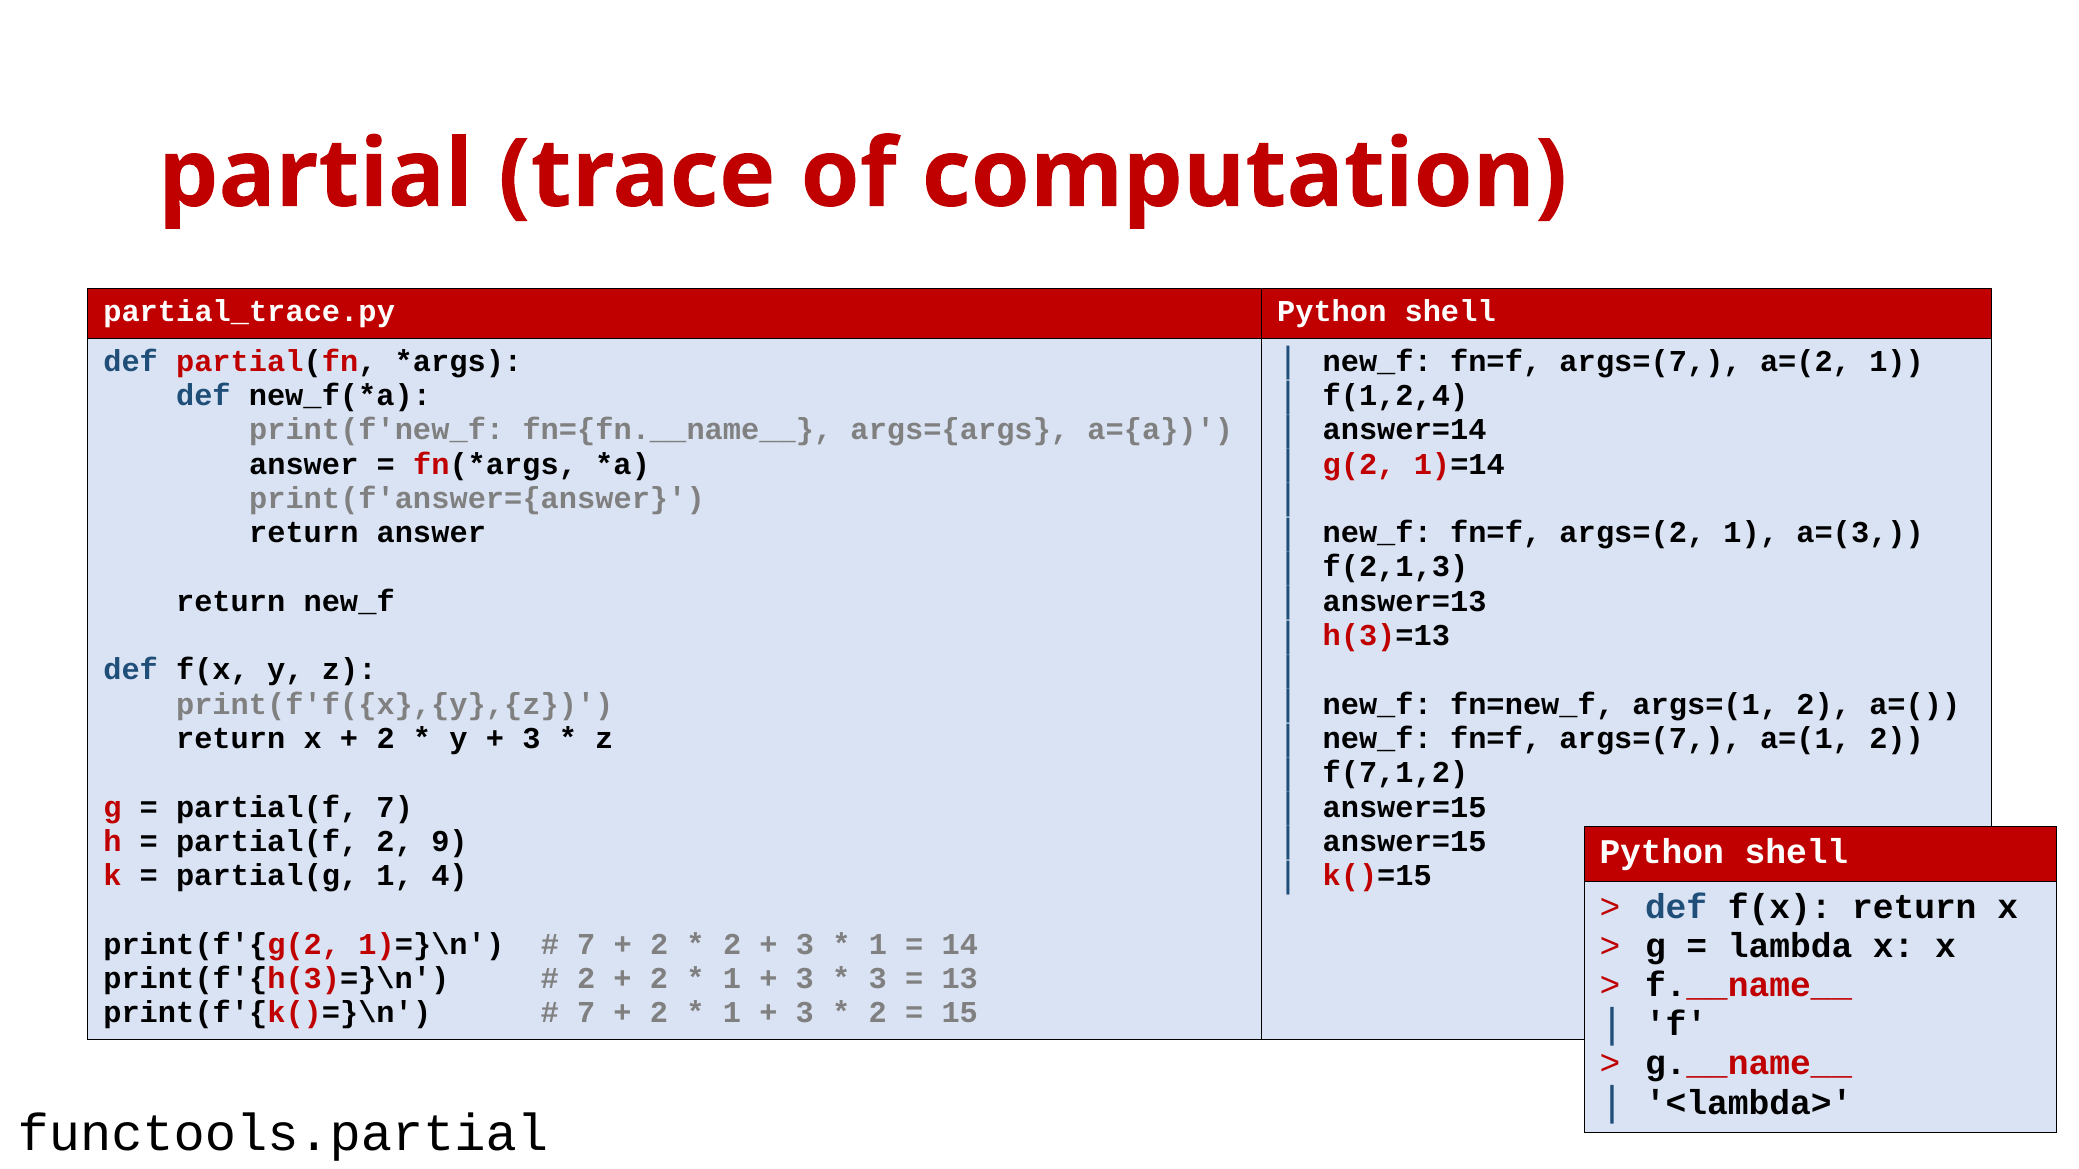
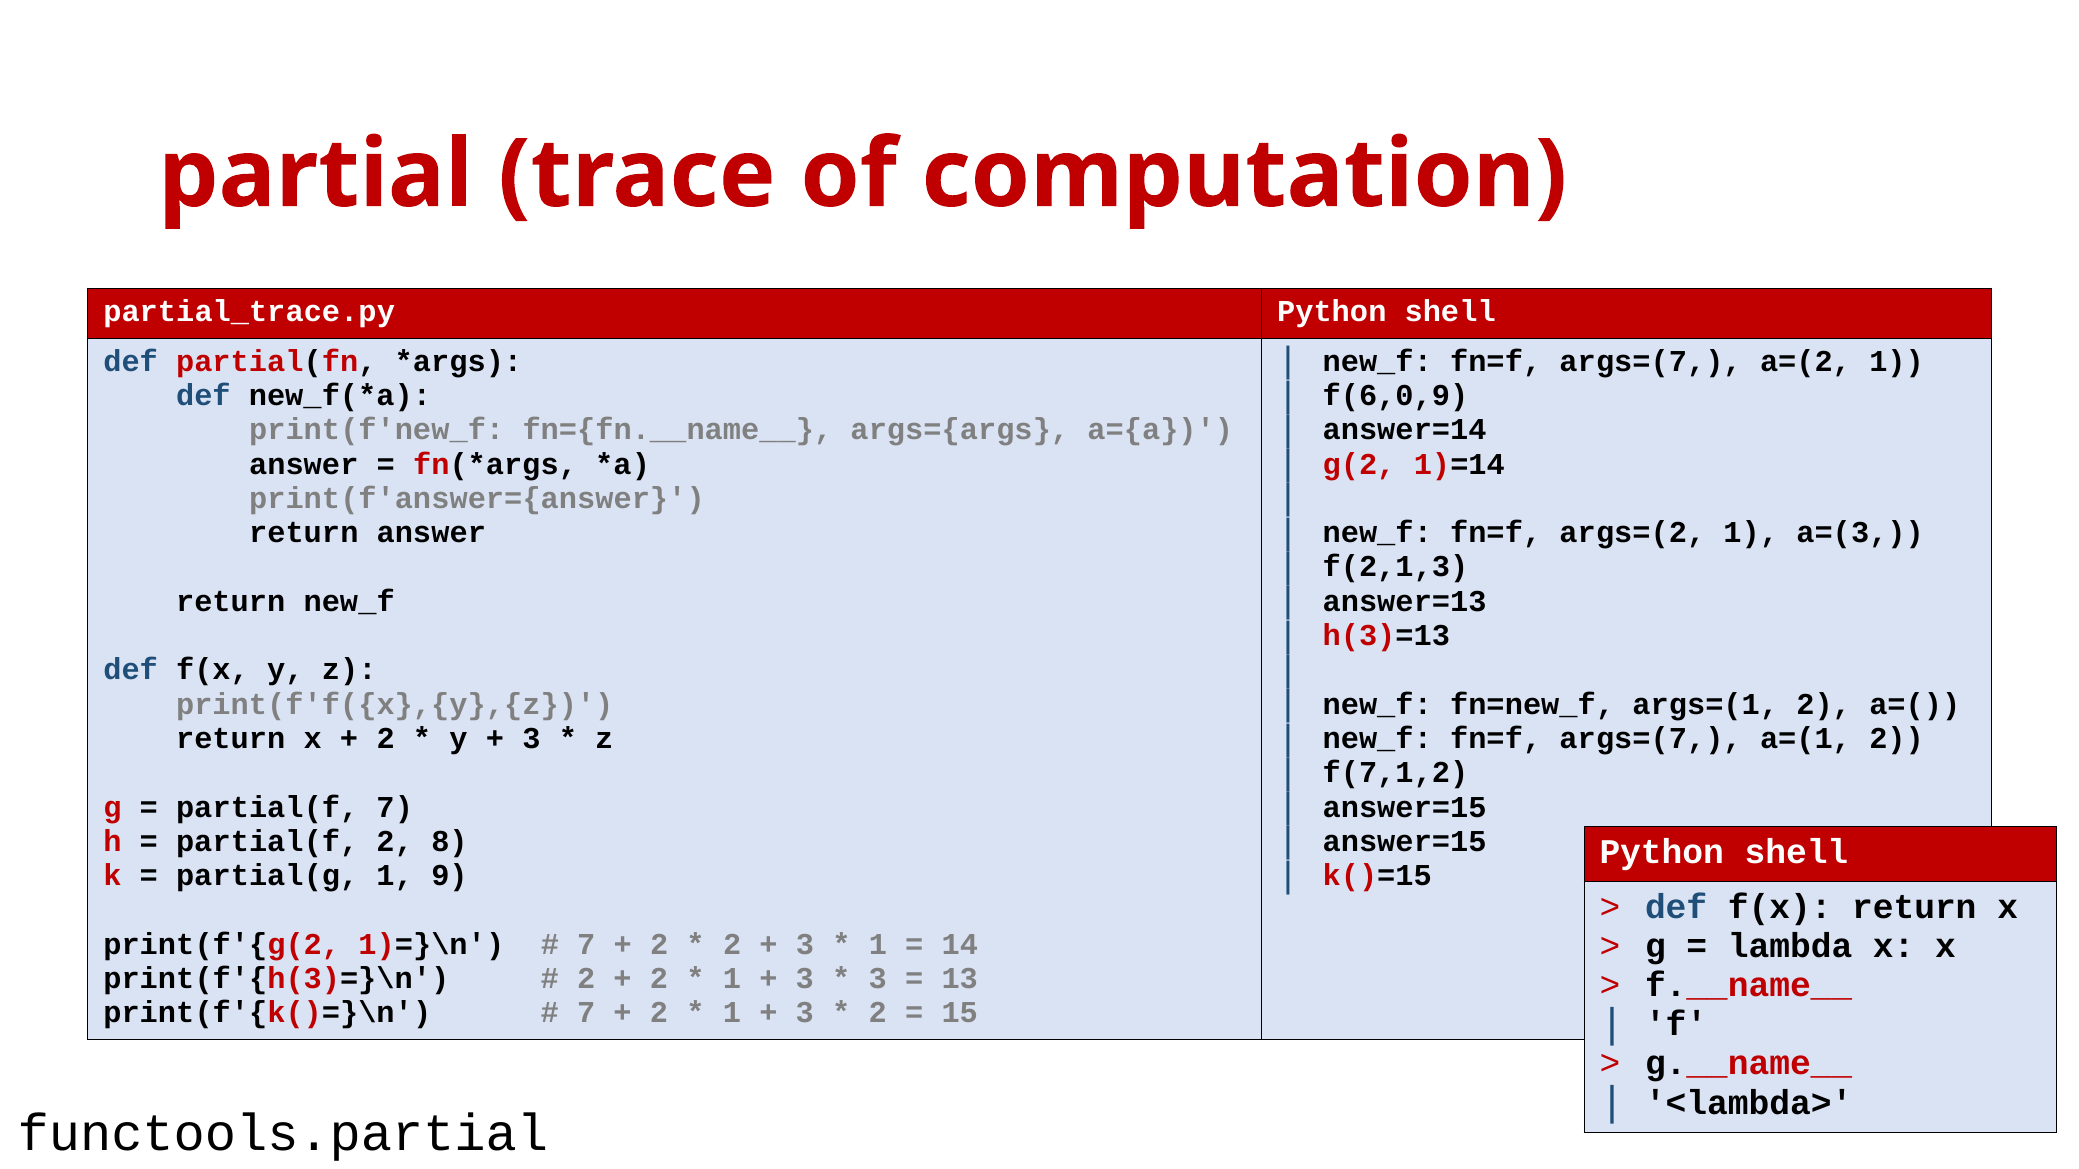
f(1,2,4: f(1,2,4 -> f(6,0,9 (1395, 396)
9: 9 -> 8 (449, 842)
4: 4 -> 9 (449, 876)
